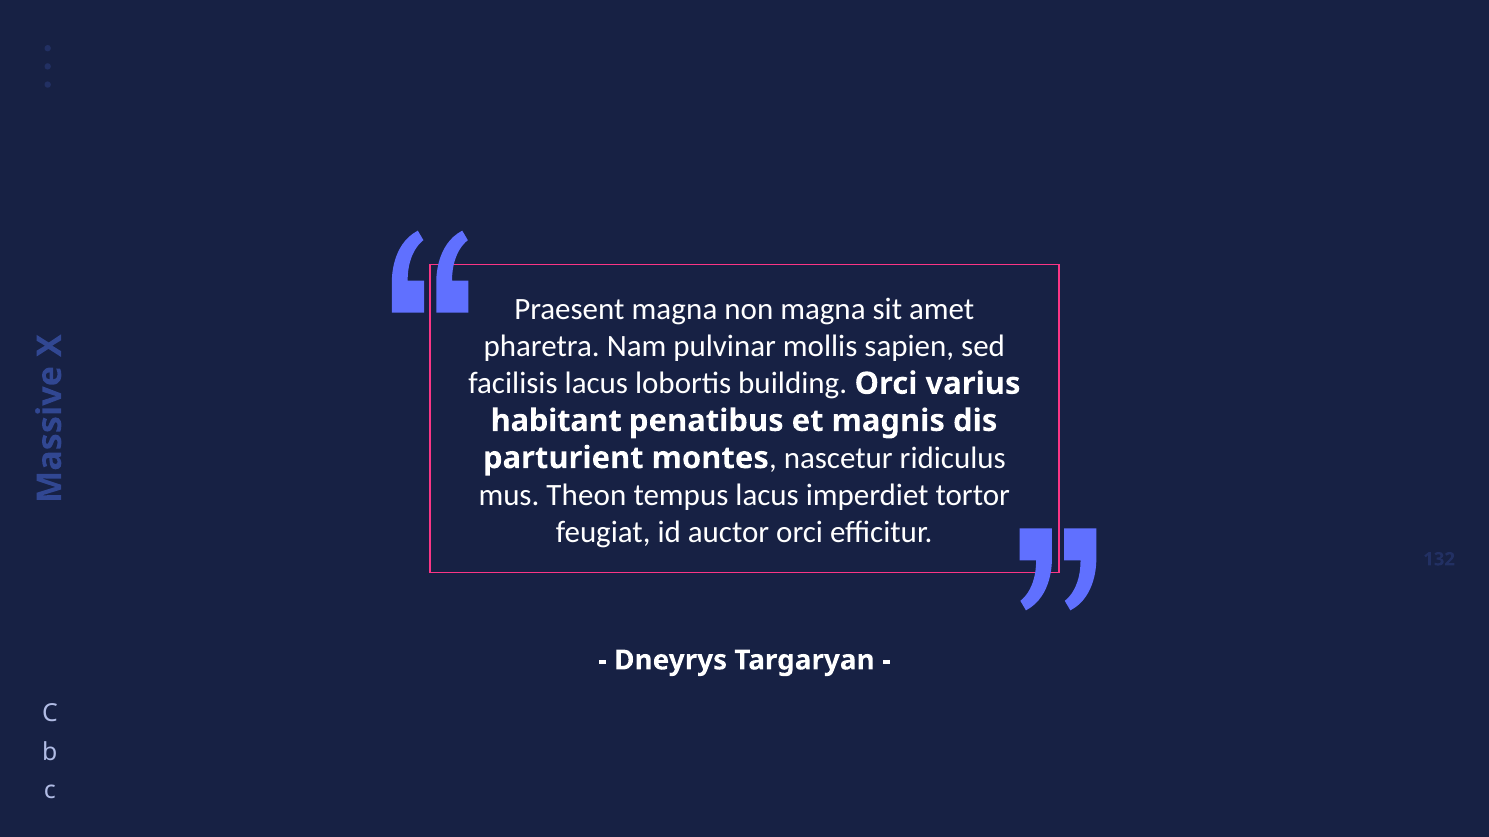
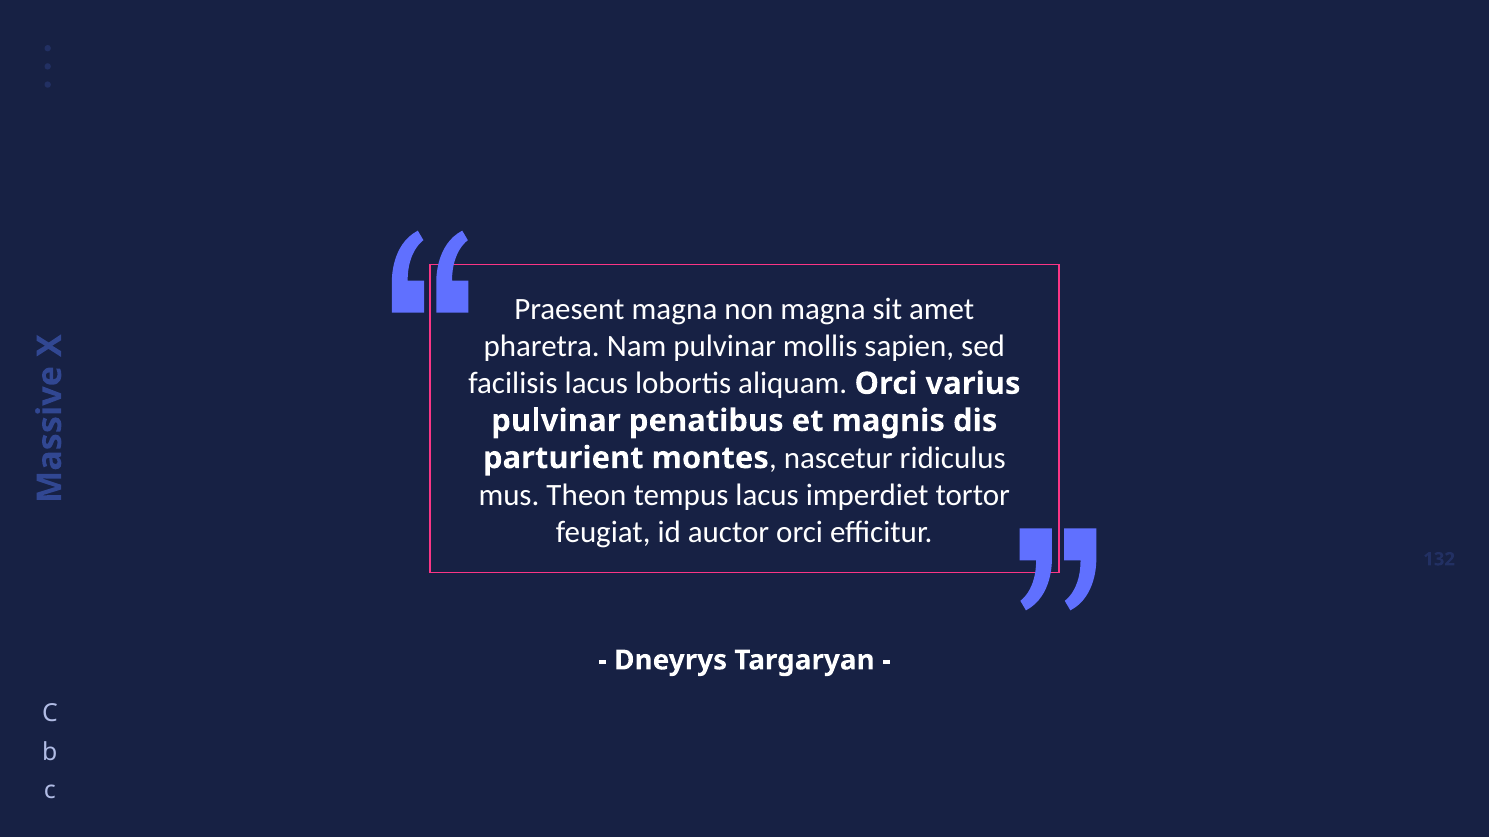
building: building -> aliquam (793, 384)
habitant: habitant -> pulvinar (556, 421)
